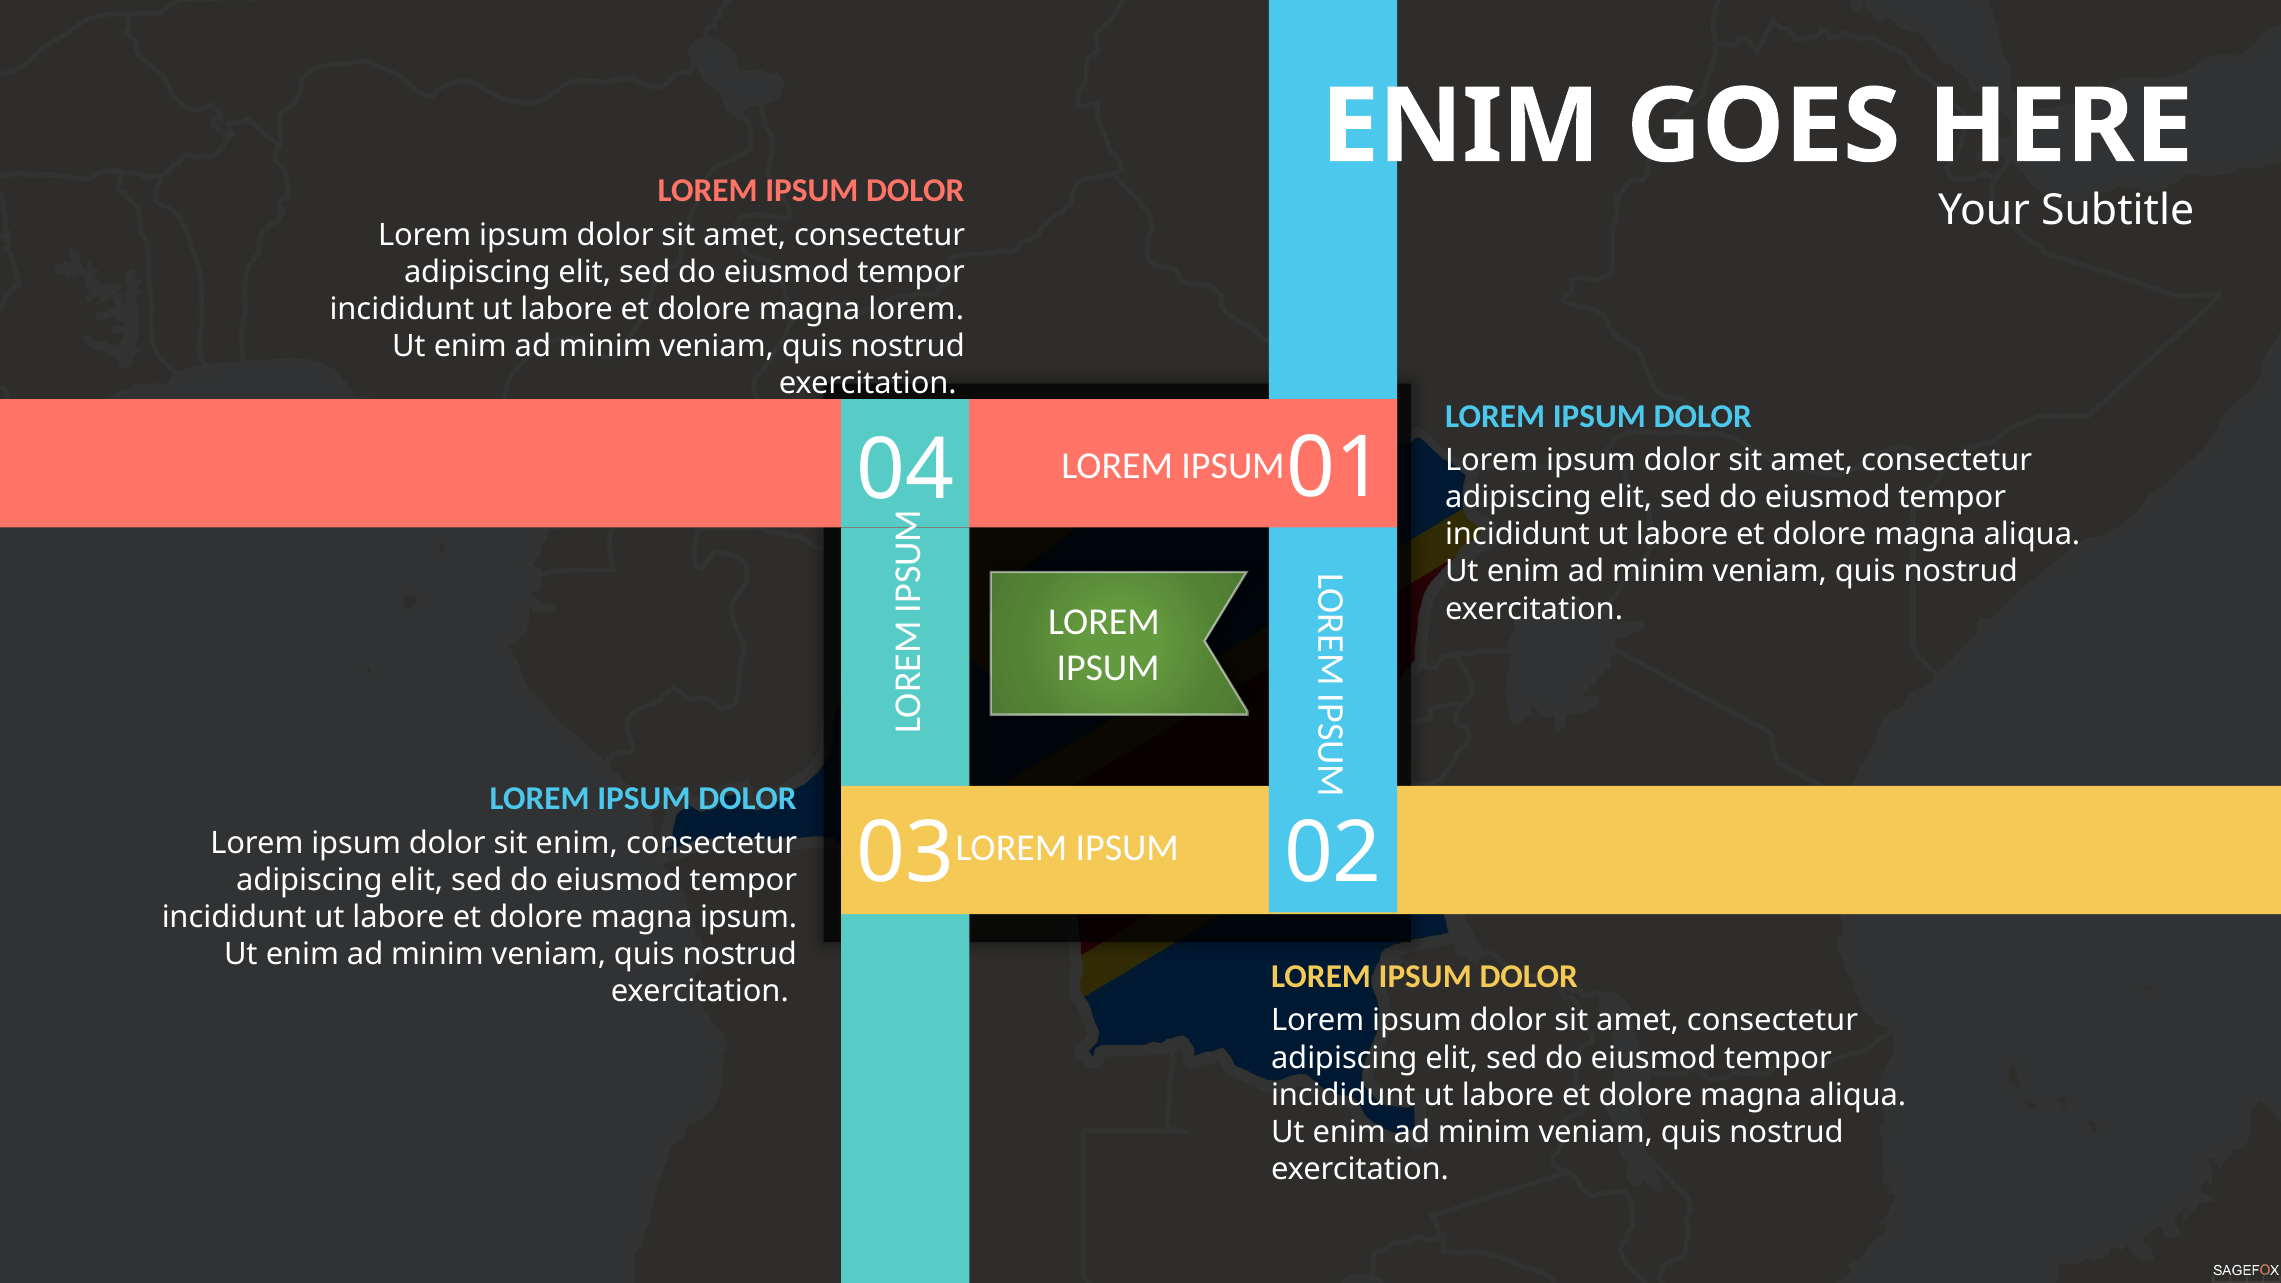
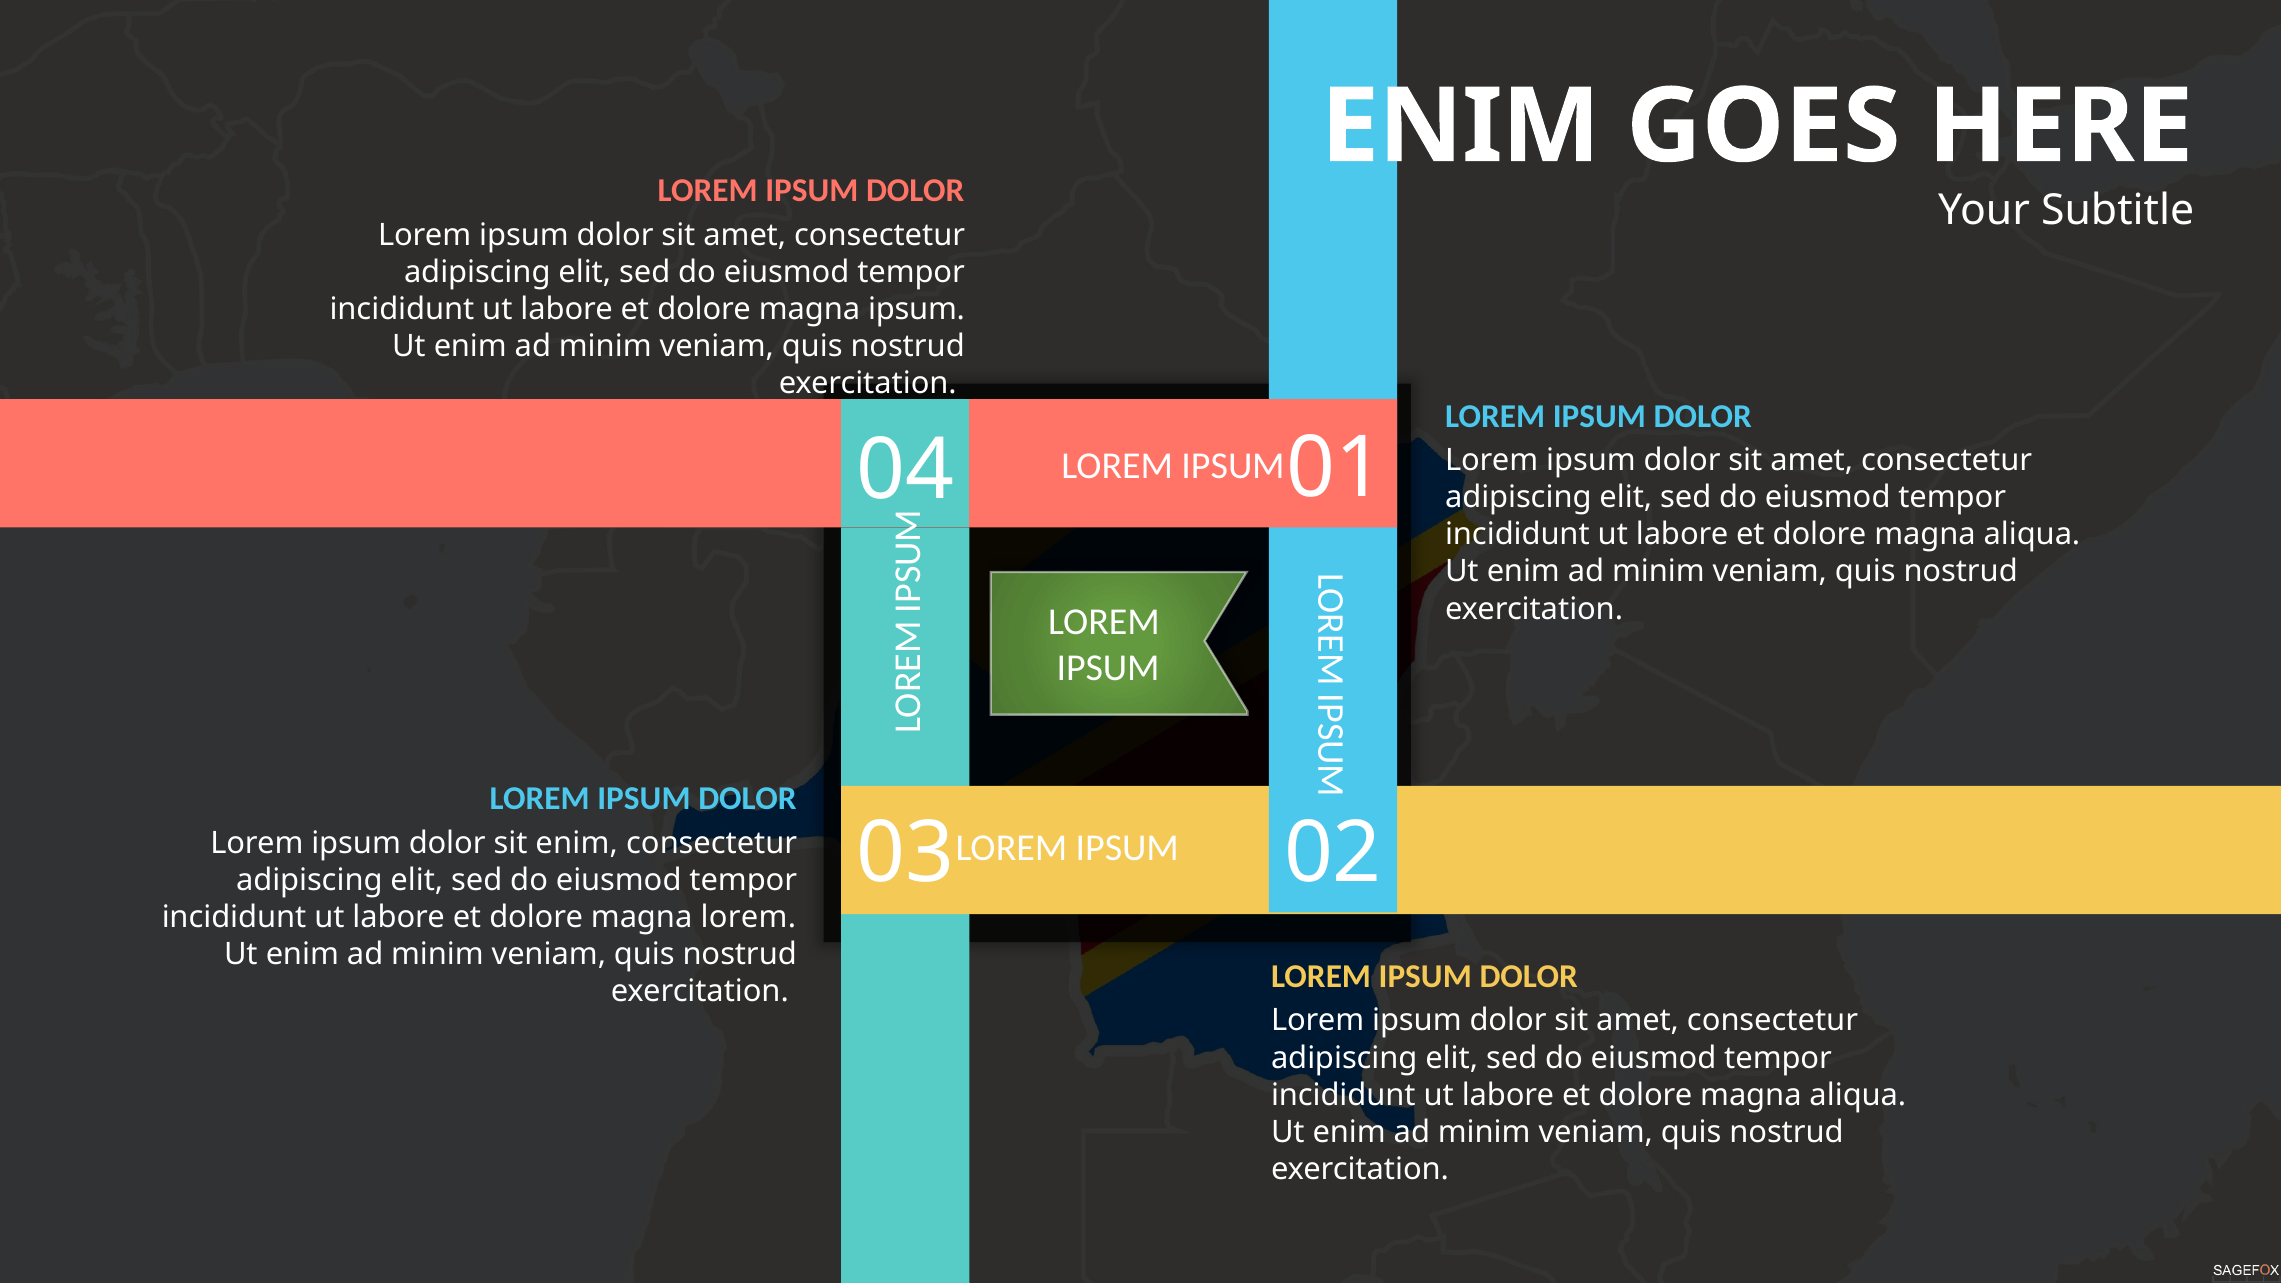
magna lorem: lorem -> ipsum (917, 309)
magna ipsum: ipsum -> lorem (748, 917)
